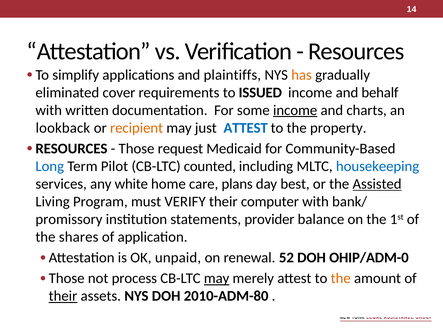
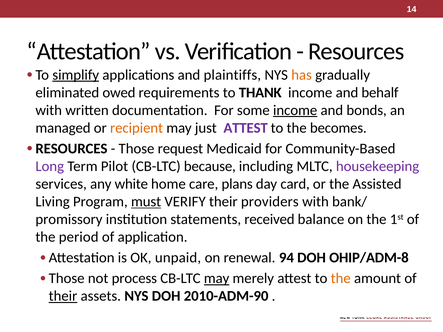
simplify underline: none -> present (76, 75)
cover: cover -> owed (119, 93)
ISSUED: ISSUED -> THANK (260, 93)
charts: charts -> bonds (367, 110)
lookback: lookback -> managed (63, 128)
ATTEST colour: blue -> purple (246, 128)
property: property -> becomes (338, 128)
Long colour: blue -> purple (50, 166)
counted: counted -> because (210, 166)
housekeeping colour: blue -> purple (378, 166)
best: best -> card (295, 184)
Assisted underline: present -> none (377, 184)
must underline: none -> present (146, 202)
computer: computer -> providers (270, 202)
provider: provider -> received (269, 220)
shares: shares -> period (79, 237)
52: 52 -> 94 (286, 258)
OHIP/ADM-0: OHIP/ADM-0 -> OHIP/ADM-8 (369, 258)
2010-ADM-80: 2010-ADM-80 -> 2010-ADM-90 (226, 296)
